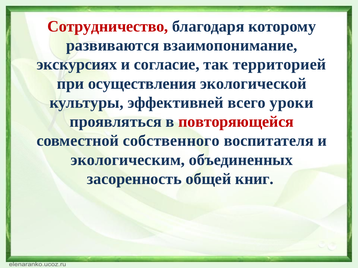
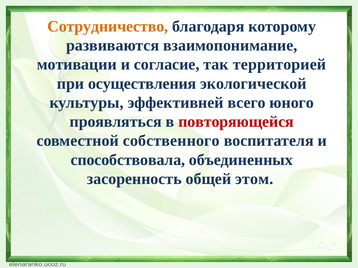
Сотрудничество colour: red -> orange (108, 26)
экскурсиях: экскурсиях -> мотивации (77, 65)
ypoки: ypoки -> юнoгo (292, 103)
экологическим: экологическим -> способствовала (128, 160)
книг: книг -> этом (254, 179)
